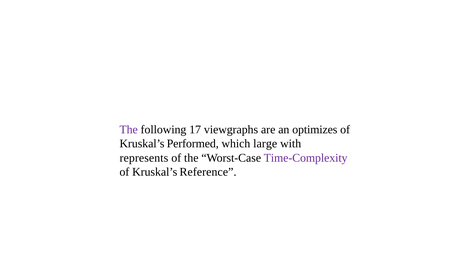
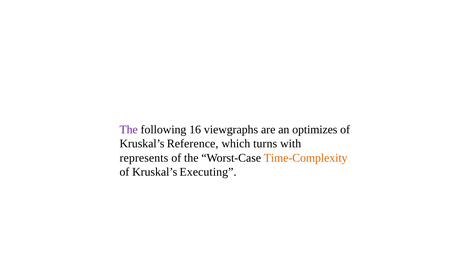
17: 17 -> 16 (195, 129)
Performed: Performed -> Reference (193, 143)
large: large -> turns (265, 143)
Time-Complexity colour: purple -> orange (306, 158)
Reference: Reference -> Executing (208, 172)
